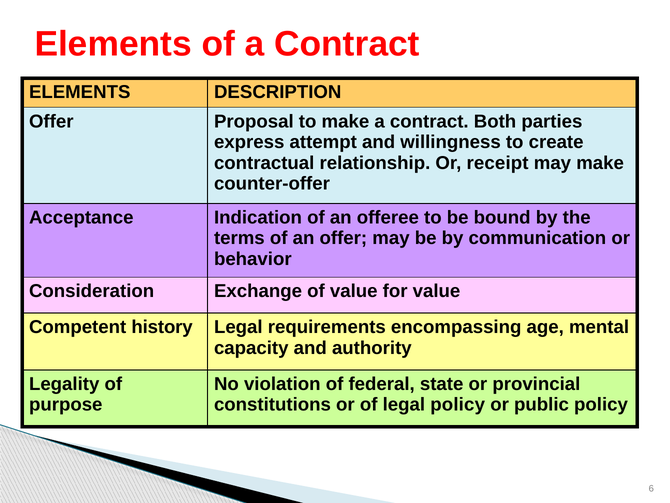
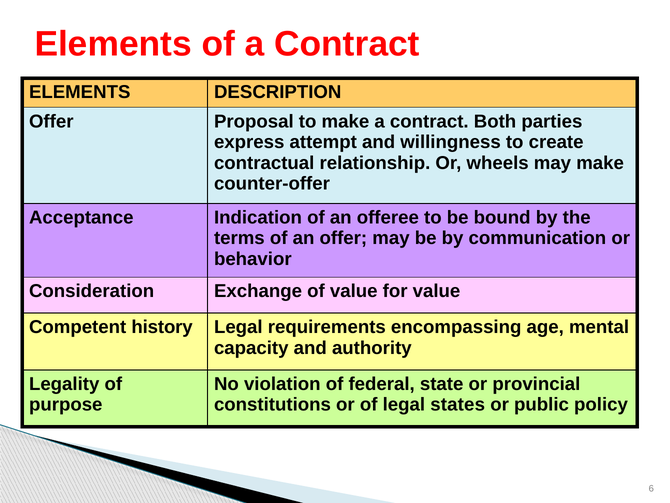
receipt: receipt -> wheels (498, 163)
legal policy: policy -> states (458, 404)
